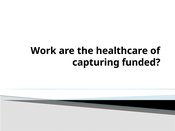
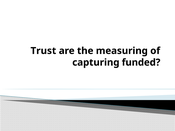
Work: Work -> Trust (43, 51)
healthcare: healthcare -> measuring (122, 51)
